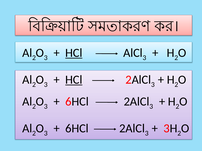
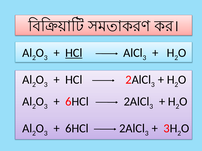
HCl underline: present -> none (74, 80)
